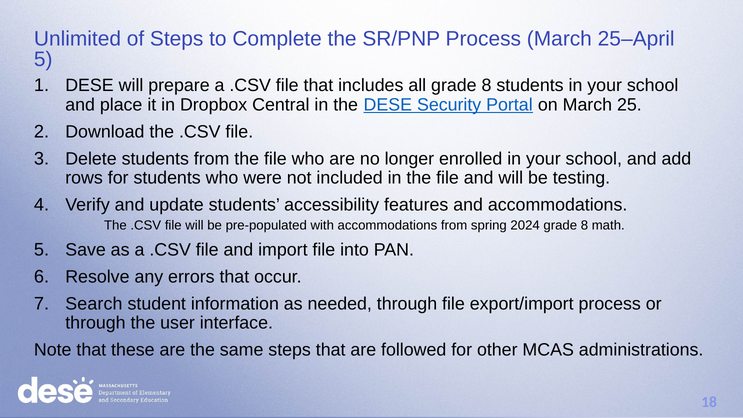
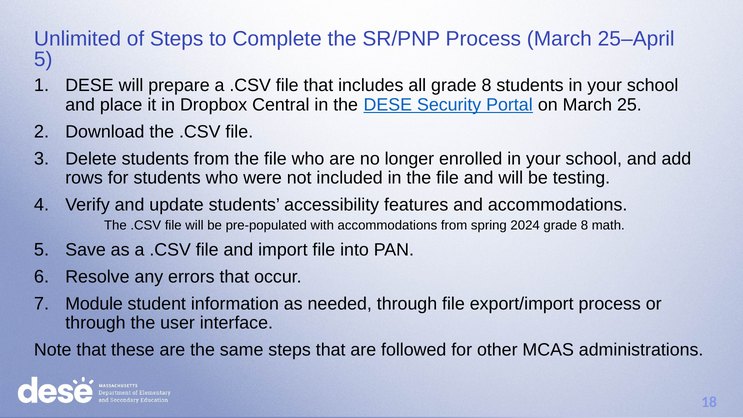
Search: Search -> Module (94, 304)
